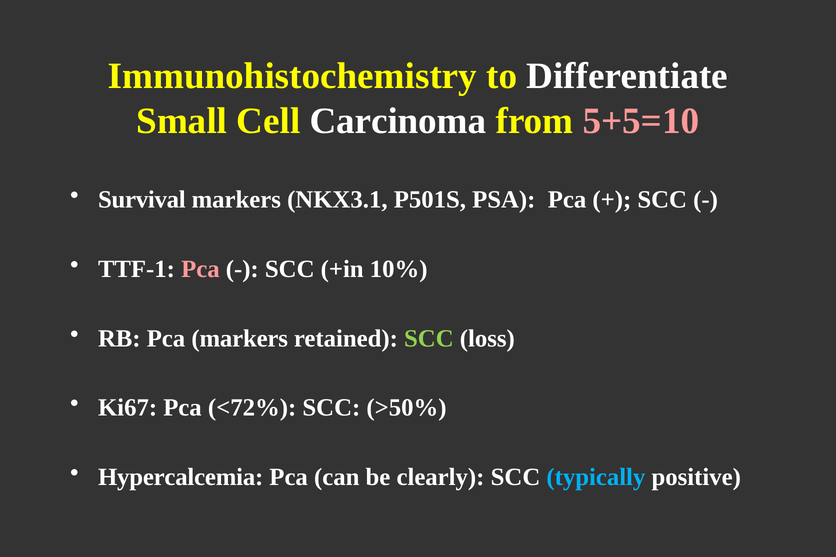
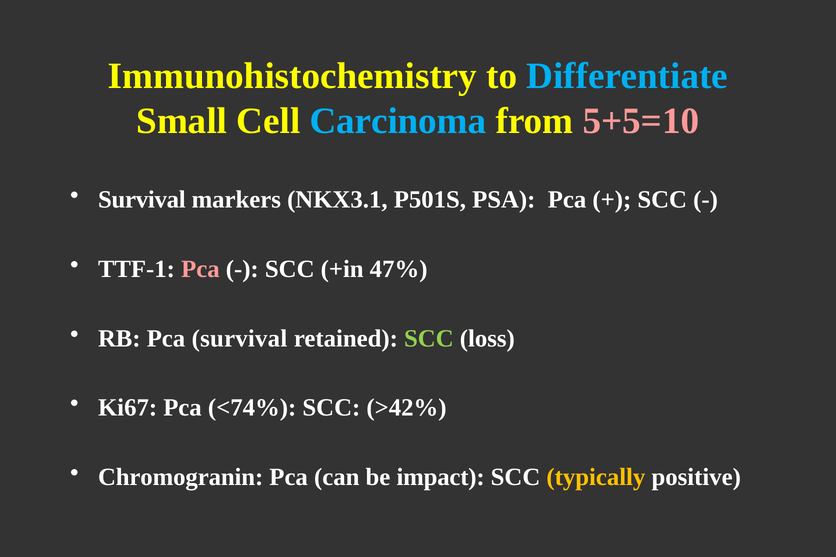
Differentiate colour: white -> light blue (627, 76)
Carcinoma colour: white -> light blue (398, 121)
10%: 10% -> 47% (399, 269)
Pca markers: markers -> survival (239, 339)
<72%: <72% -> <74% (252, 408)
>50%: >50% -> >42% (407, 408)
Hypercalcemia: Hypercalcemia -> Chromogranin (181, 477)
clearly: clearly -> impact (441, 477)
typically colour: light blue -> yellow (596, 477)
